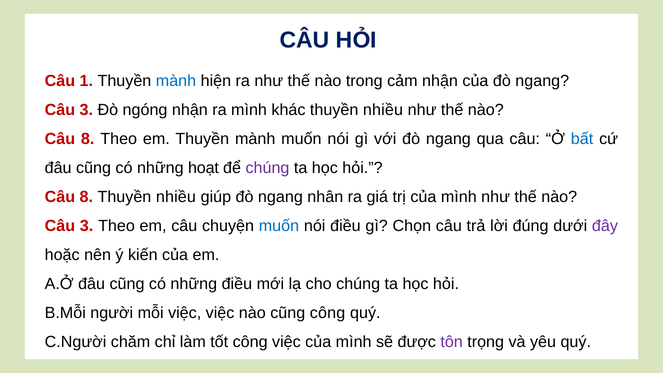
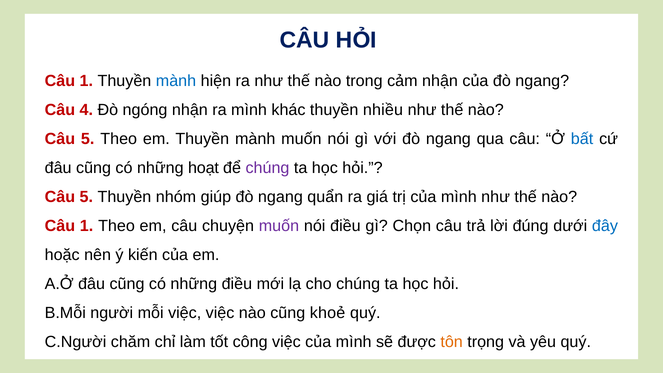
3: 3 -> 4 (86, 110)
8: 8 -> 5 (88, 139)
8: 8 -> 5 (86, 197)
nhiều: nhiều -> nhóm (176, 197)
nhân: nhân -> quẩn (325, 197)
3: 3 -> 1 (87, 226)
muốn colour: blue -> purple (279, 226)
đây colour: purple -> blue (605, 226)
cũng công: công -> khoẻ (328, 313)
tôn colour: purple -> orange (452, 342)
